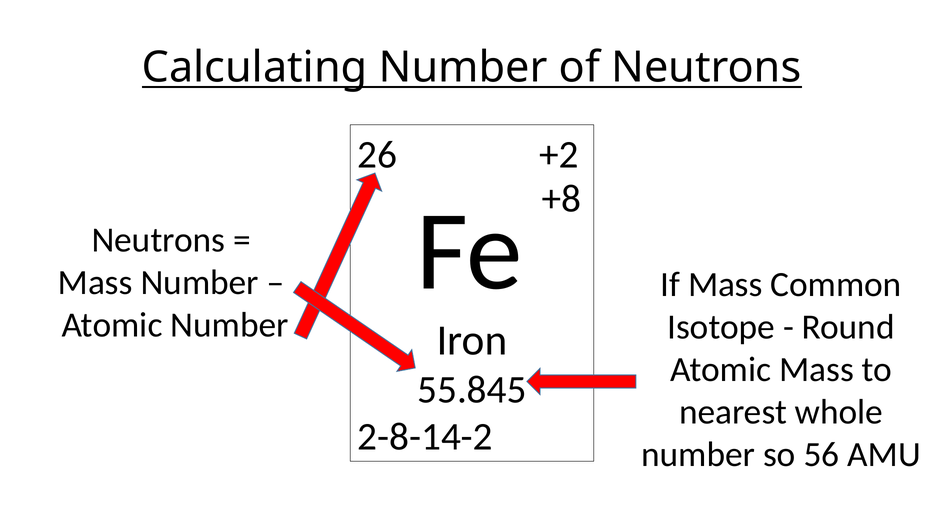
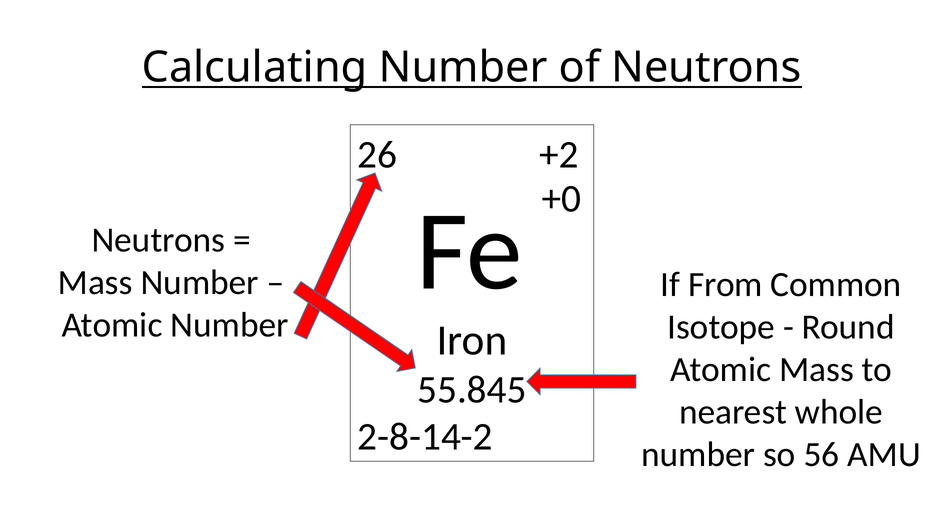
+8: +8 -> +0 (561, 199)
If Mass: Mass -> From (725, 285)
